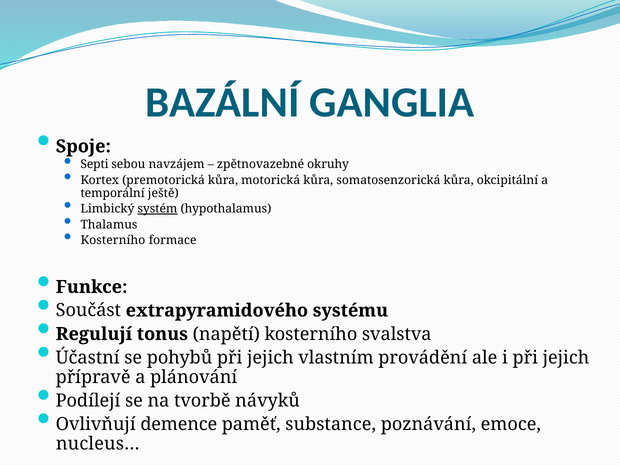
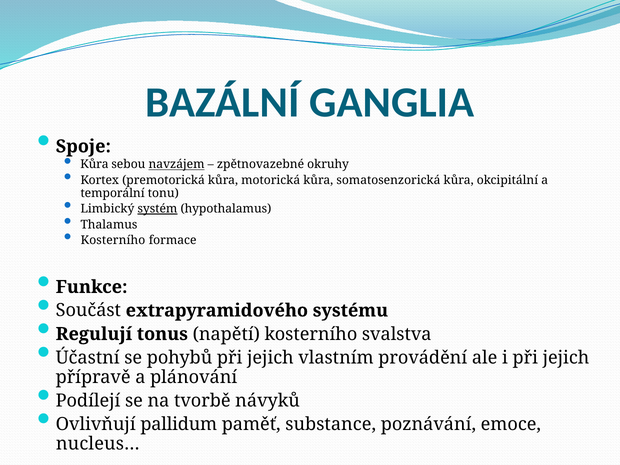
Septi: Septi -> Kůra (94, 164)
navzájem underline: none -> present (177, 164)
ještě: ještě -> tonu (163, 193)
demence: demence -> pallidum (179, 424)
